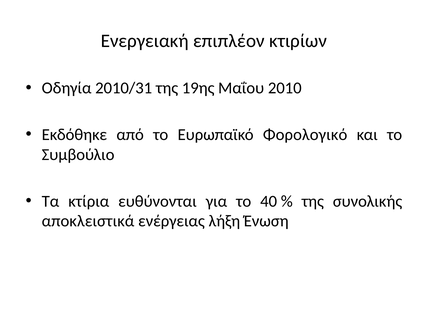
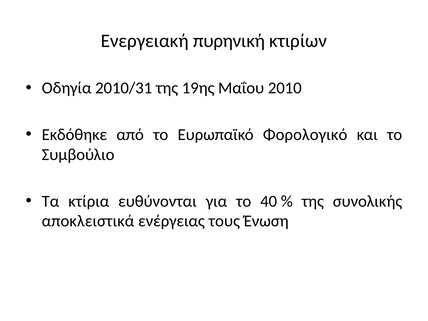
επιπλέον: επιπλέον -> πυρηνική (229, 41)
λήξη: λήξη -> τους (224, 221)
